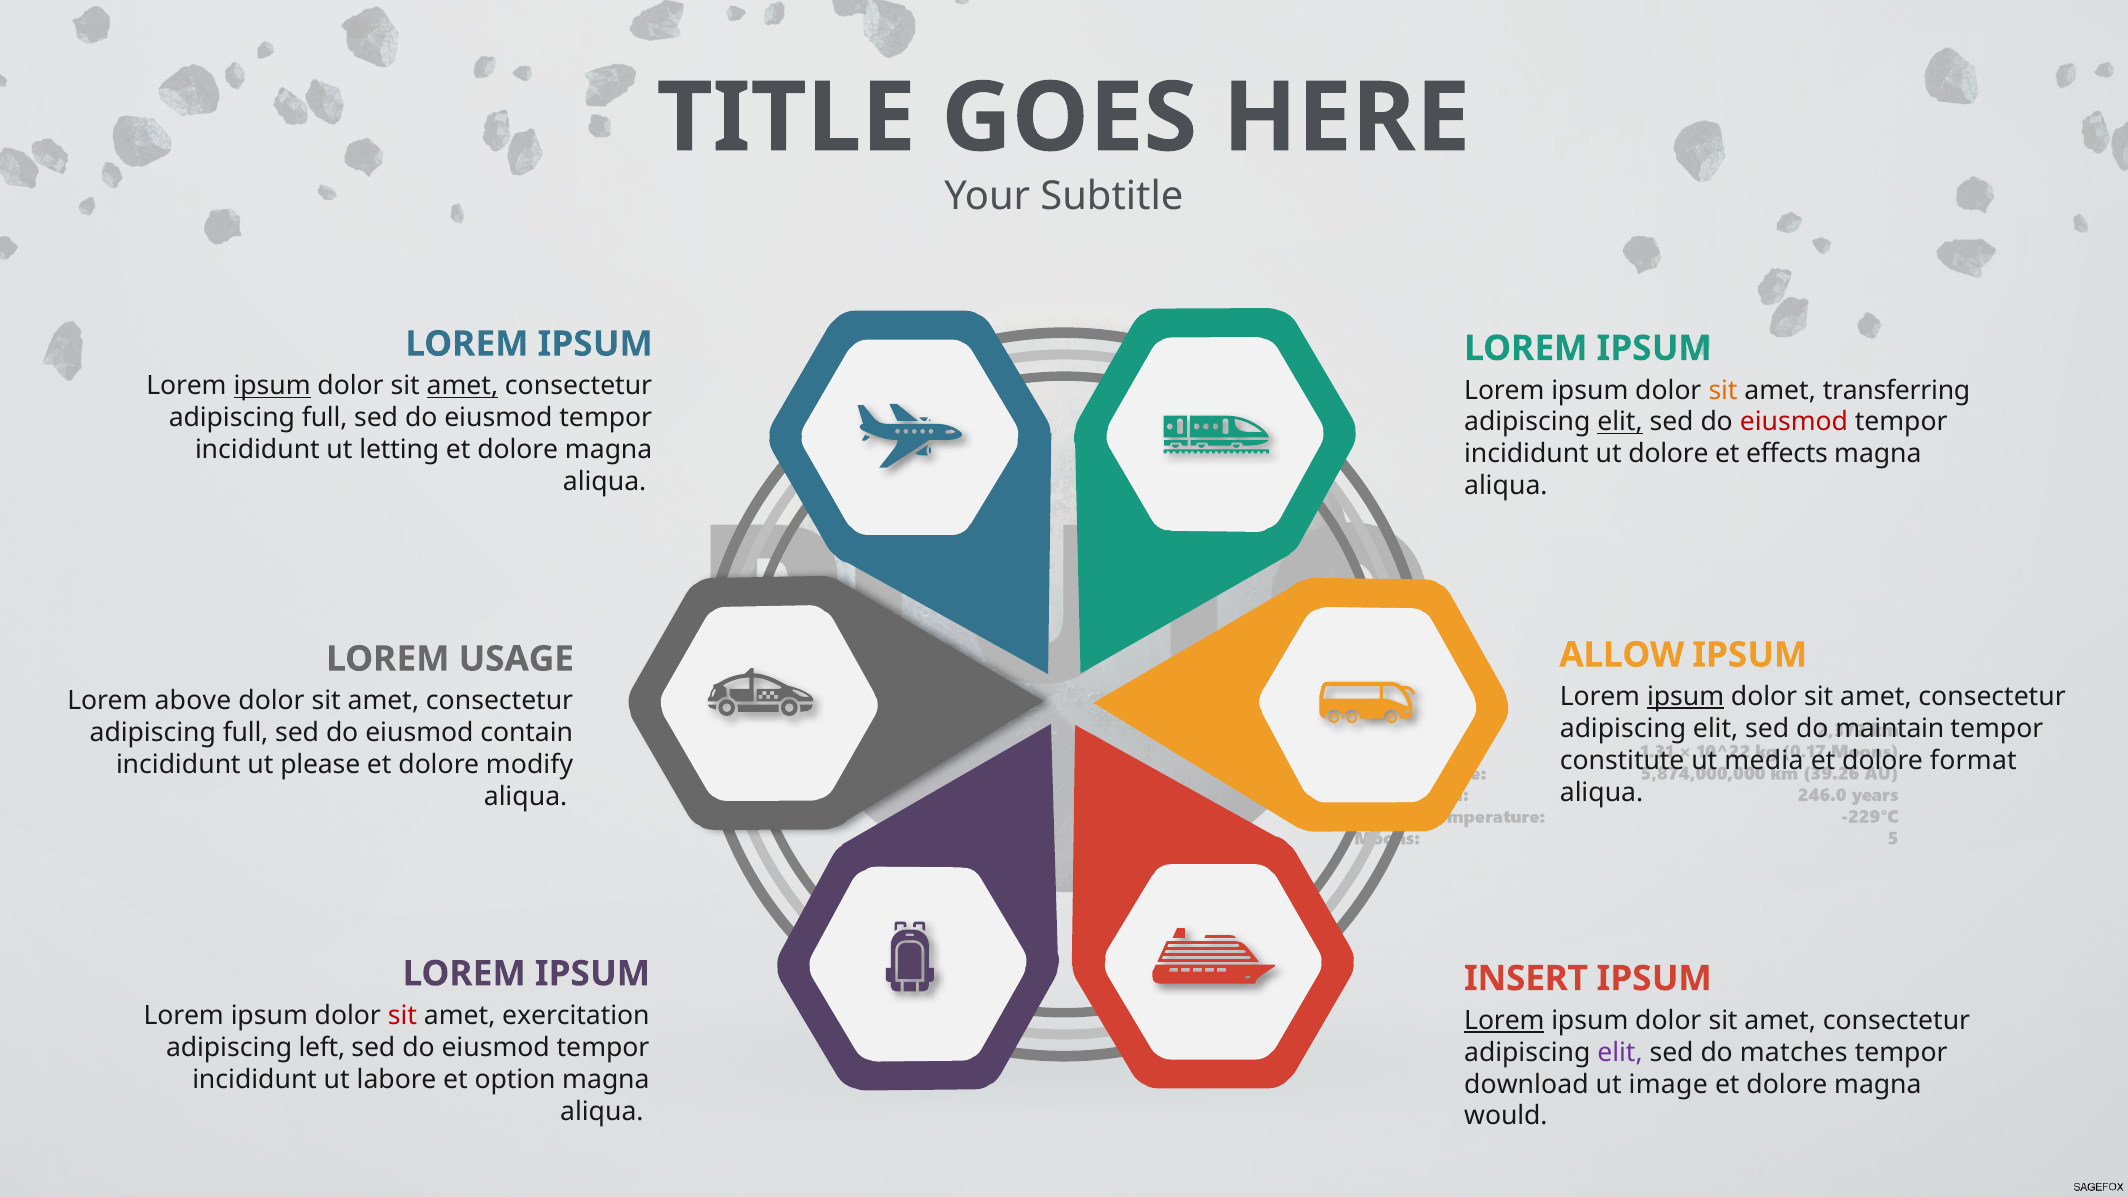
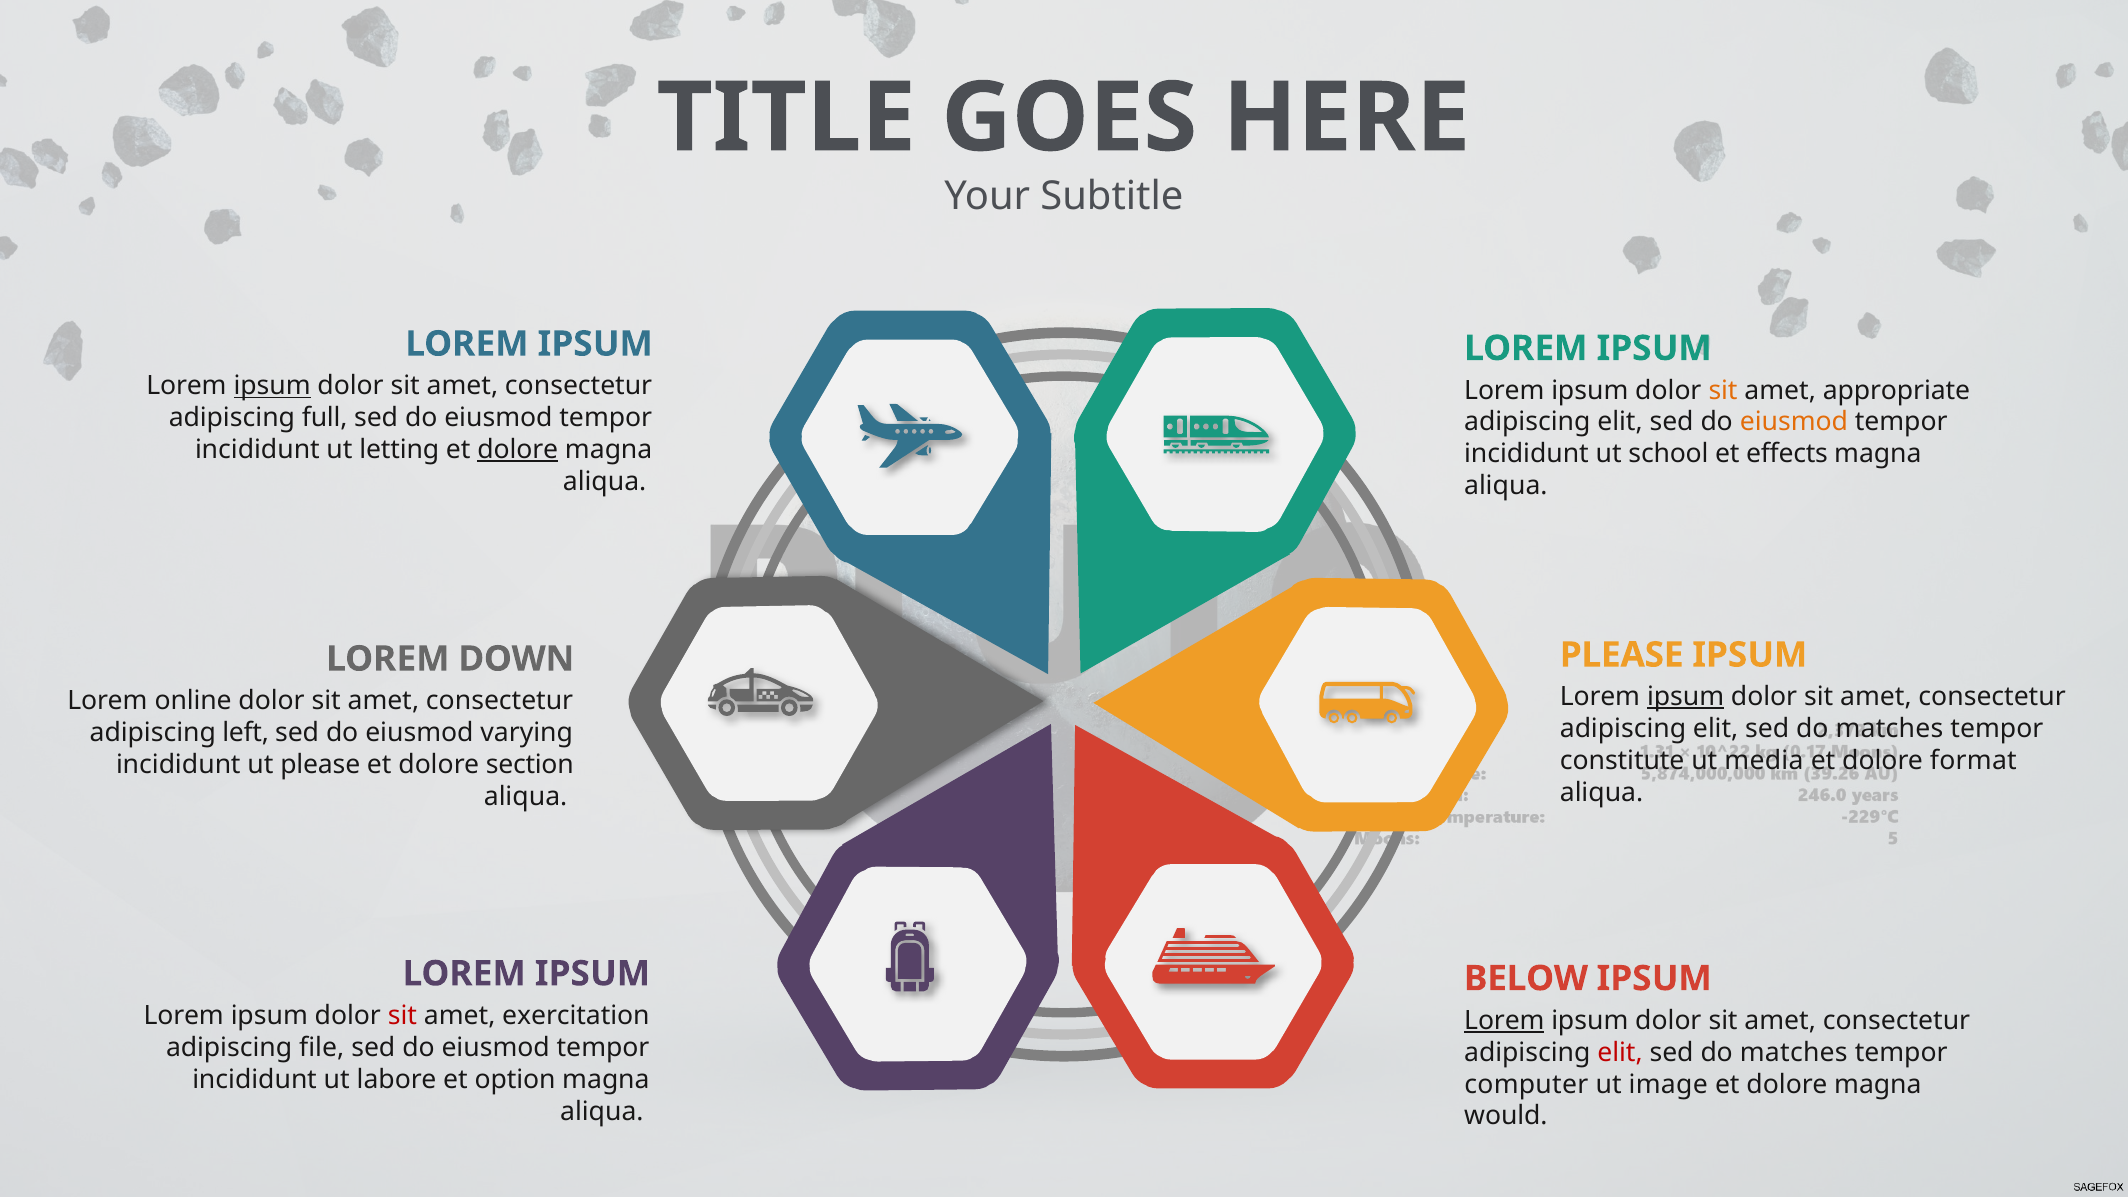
amet underline: present -> none (462, 386)
transferring: transferring -> appropriate (1896, 390)
elit underline: present -> none (1620, 422)
eiusmod colour: red -> orange (1794, 422)
dolore underline: none -> present (518, 450)
ut dolore: dolore -> school (1668, 454)
ALLOW: ALLOW -> PLEASE (1622, 655)
USAGE: USAGE -> DOWN (516, 659)
above: above -> online (193, 701)
maintain: maintain -> matches (1889, 729)
full: full -> left (246, 733)
contain: contain -> varying (527, 733)
modify: modify -> section (530, 765)
INSERT: INSERT -> BELOW (1526, 979)
left: left -> file (322, 1048)
elit colour: purple -> red (1620, 1052)
download: download -> computer (1526, 1084)
